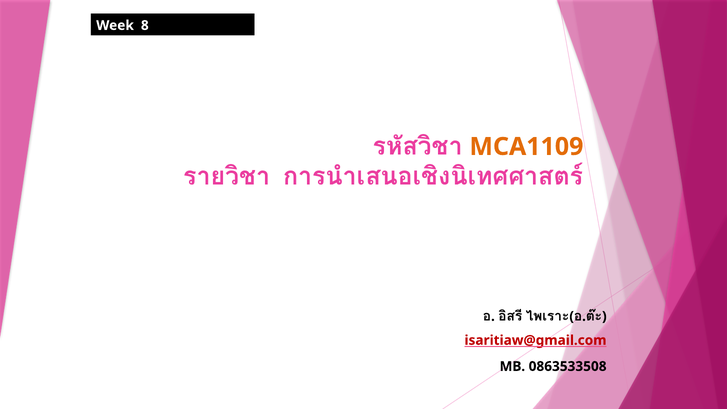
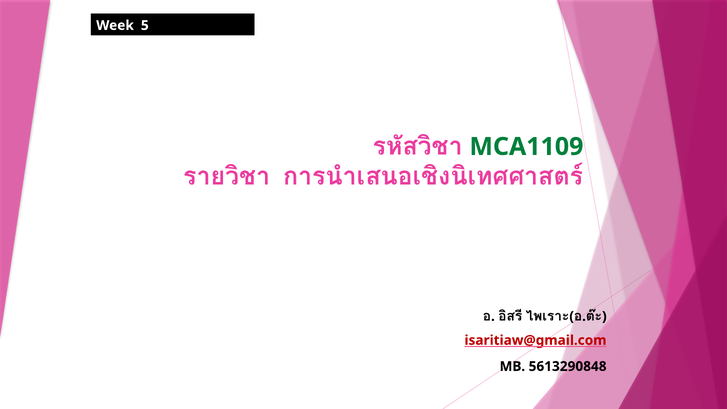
8: 8 -> 5 (145, 25)
MCA1109 colour: orange -> green (526, 147)
0863533508: 0863533508 -> 5613290848 (568, 366)
